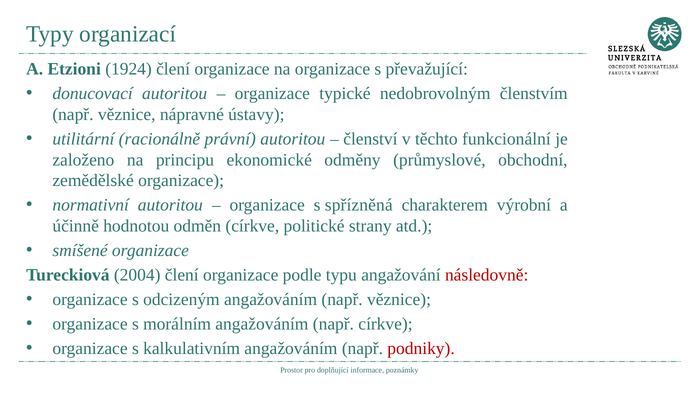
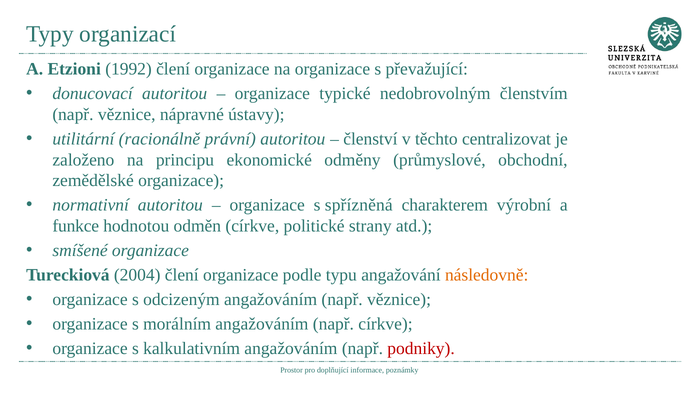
1924: 1924 -> 1992 (129, 69)
funkcionální: funkcionální -> centralizovat (507, 139)
účinně: účinně -> funkce (76, 226)
následovně colour: red -> orange (487, 275)
